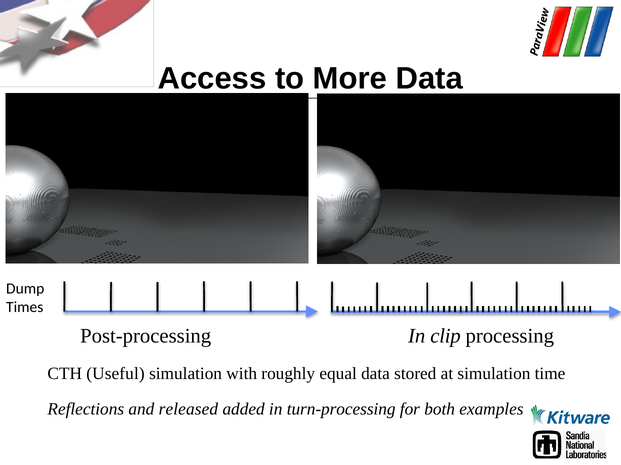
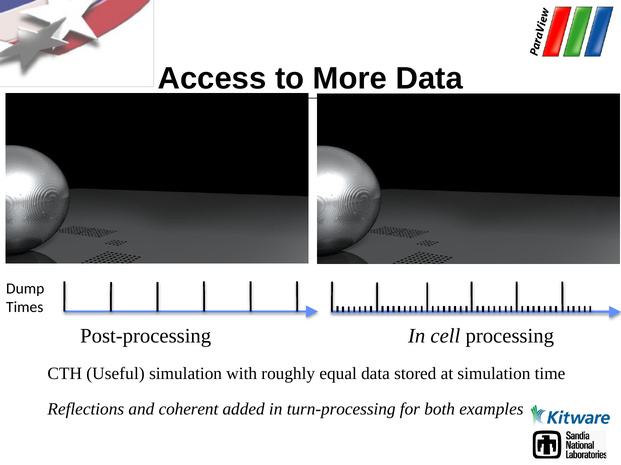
clip: clip -> cell (445, 337)
released: released -> coherent (188, 410)
